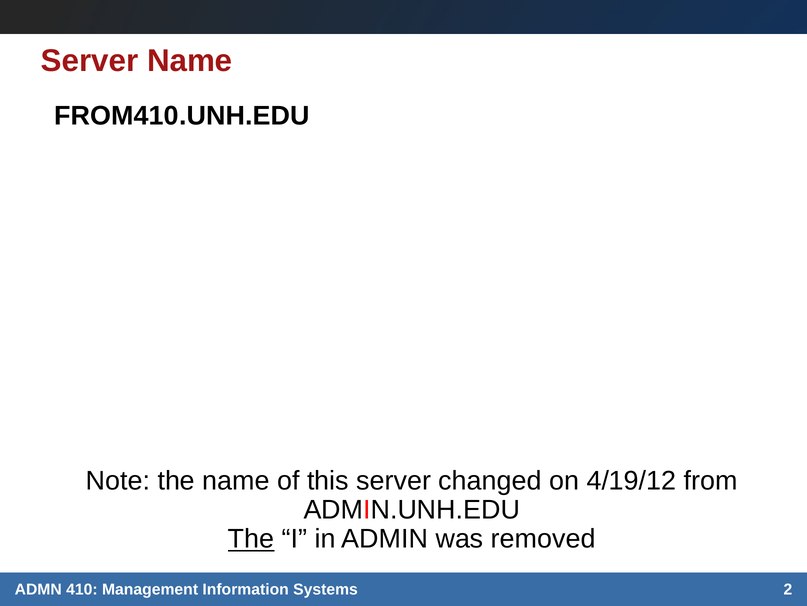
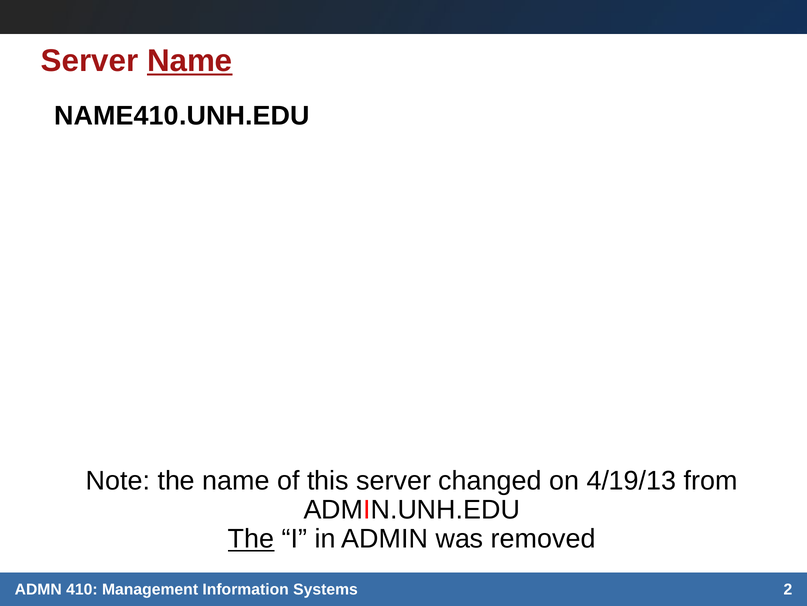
Name underline: none -> present (190, 61)
FROM410.UNH.EDU: FROM410.UNH.EDU -> NAME410.UNH.EDU (182, 116)
4/19/12: 4/19/12 -> 4/19/13 (631, 480)
